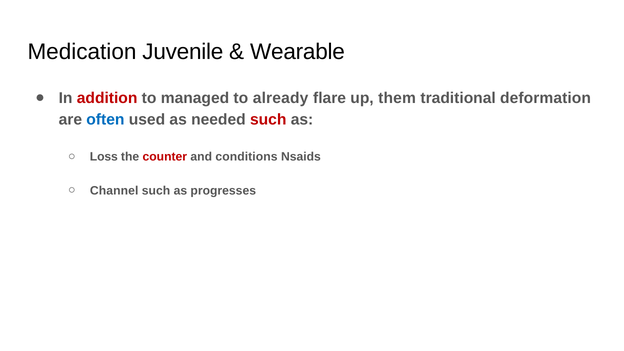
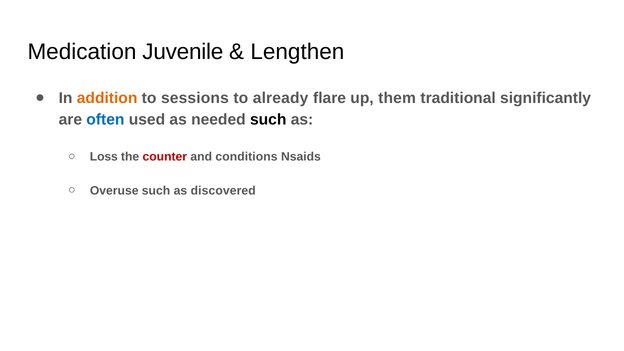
Wearable: Wearable -> Lengthen (297, 52)
addition colour: red -> orange (107, 98)
managed: managed -> sessions (195, 98)
deformation: deformation -> significantly (546, 98)
such colour: red -> black (268, 120)
Channel: Channel -> Overuse (114, 191)
progresses: progresses -> discovered (223, 191)
